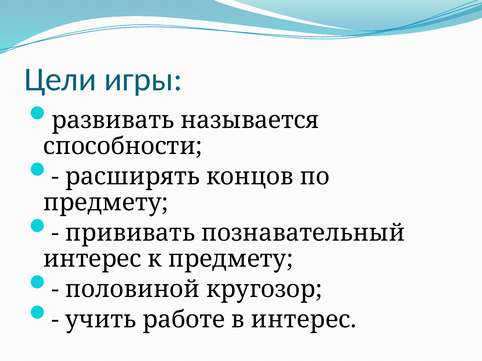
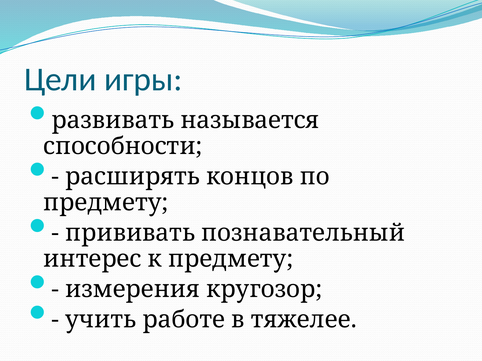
половиной: половиной -> измерения (133, 290)
в интерес: интерес -> тяжелее (304, 320)
